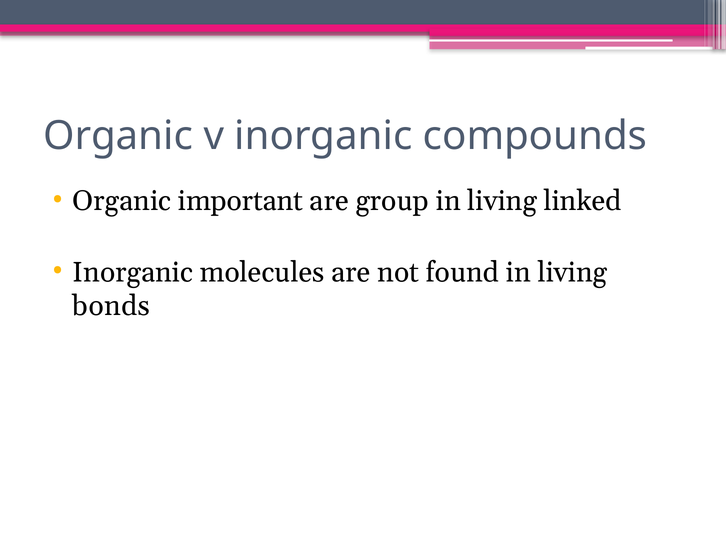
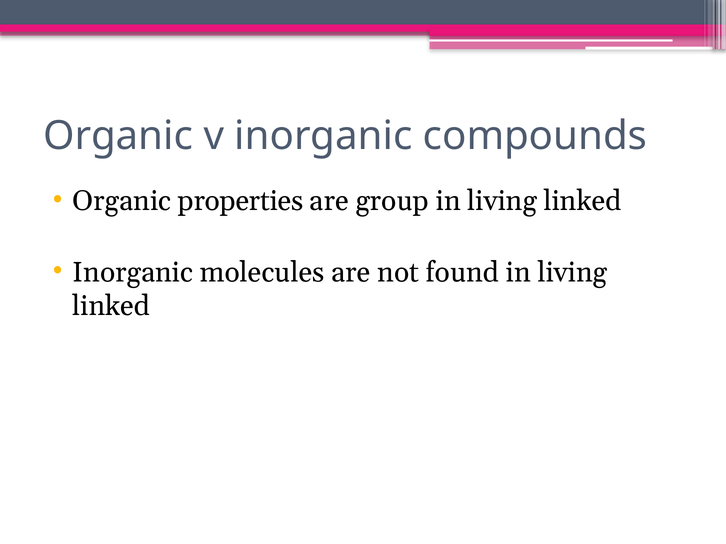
important: important -> properties (240, 201)
bonds: bonds -> linked (111, 306)
